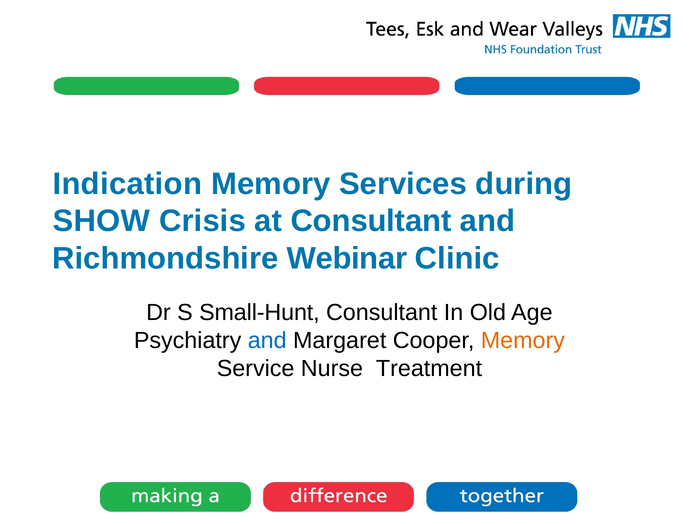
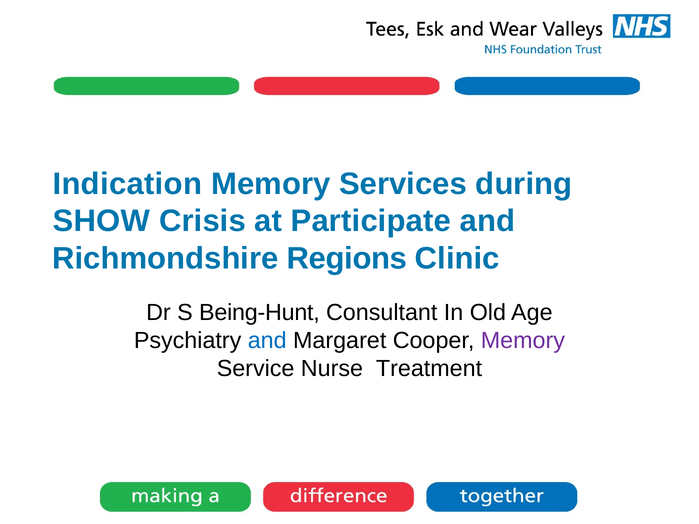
at Consultant: Consultant -> Participate (371, 221)
Webinar: Webinar -> Regions (347, 258)
Small-Hunt: Small-Hunt -> Being-Hunt (259, 313)
Memory colour: orange -> purple (523, 341)
